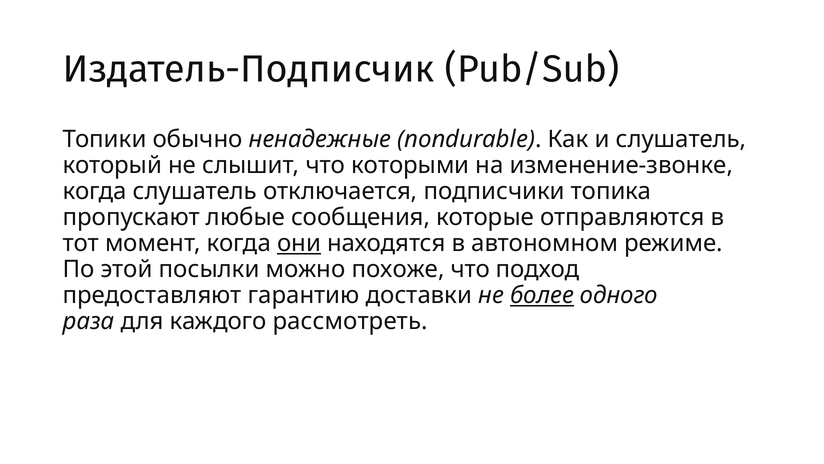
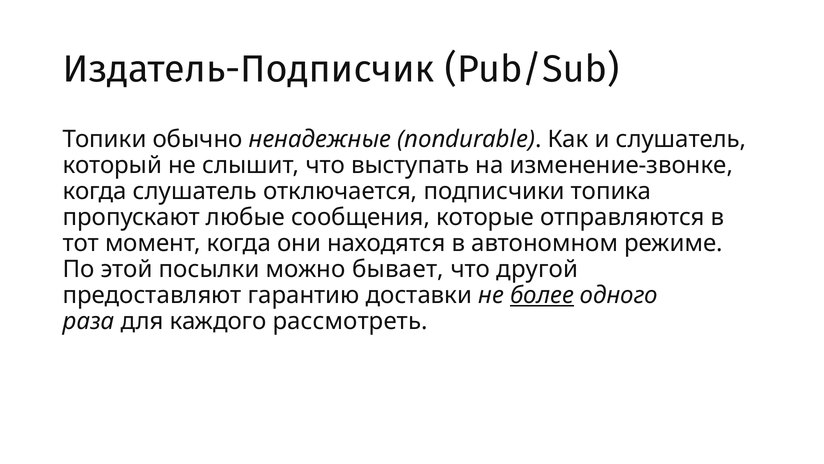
которыми: которыми -> выступать (410, 165)
они underline: present -> none (299, 243)
похоже: похоже -> бывает (398, 269)
подход: подход -> другой (537, 269)
